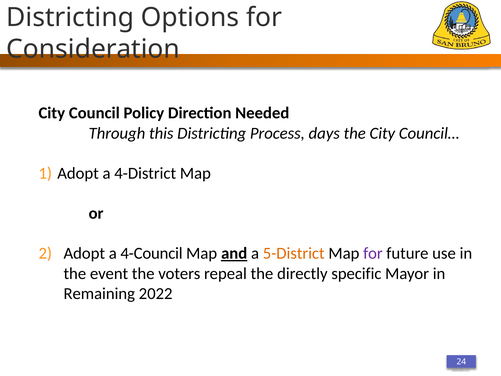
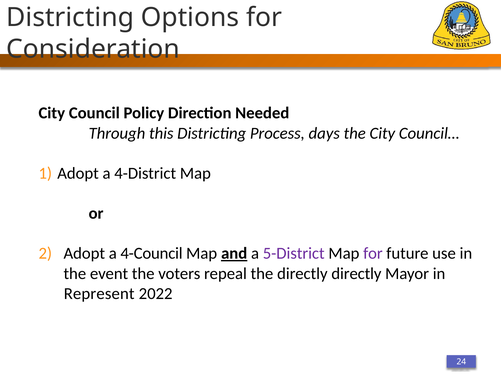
5-District colour: orange -> purple (294, 253)
directly specific: specific -> directly (356, 273)
Remaining: Remaining -> Represent (99, 293)
